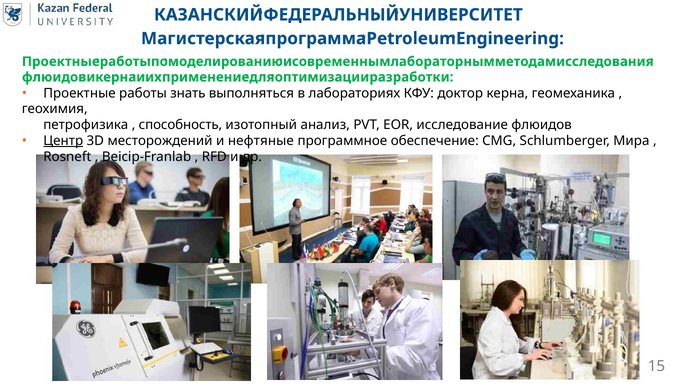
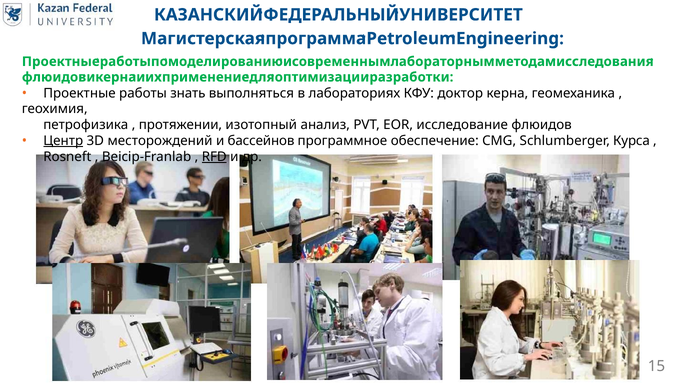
способность: способность -> протяжении (180, 124)
нефтяные: нефтяные -> бассейнов (261, 141)
Мира: Мира -> Курса (631, 141)
RFD underline: none -> present (214, 157)
